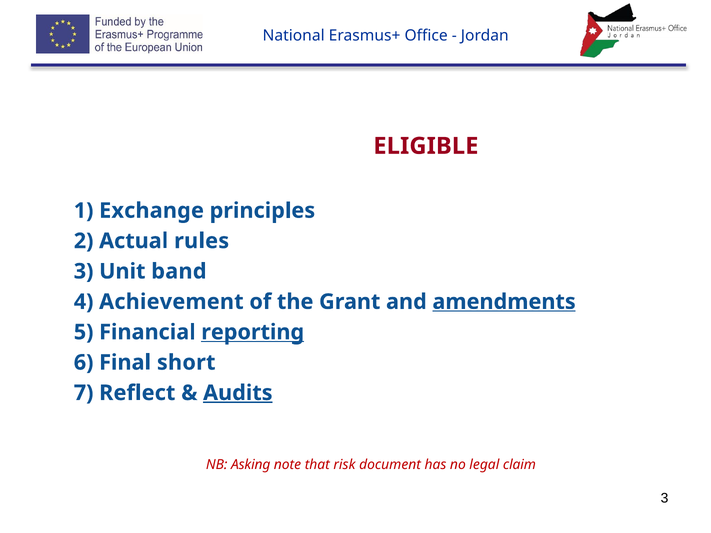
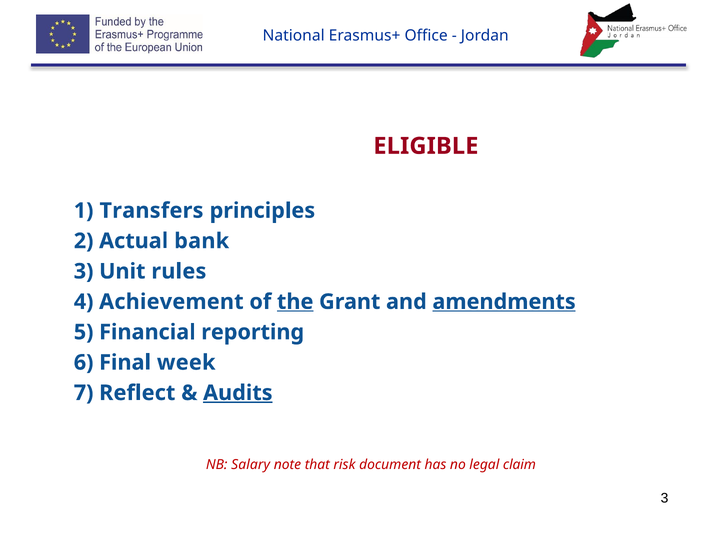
Exchange: Exchange -> Transfers (151, 211)
rules: rules -> bank (202, 241)
band: band -> rules (179, 271)
the underline: none -> present (295, 302)
reporting underline: present -> none (253, 332)
short: short -> week (186, 363)
Asking: Asking -> Salary (251, 465)
